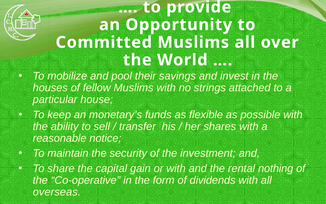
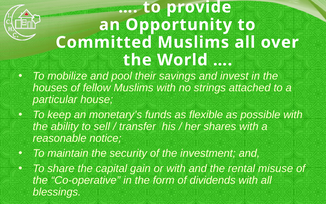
nothing: nothing -> misuse (276, 168)
overseas: overseas -> blessings (57, 192)
